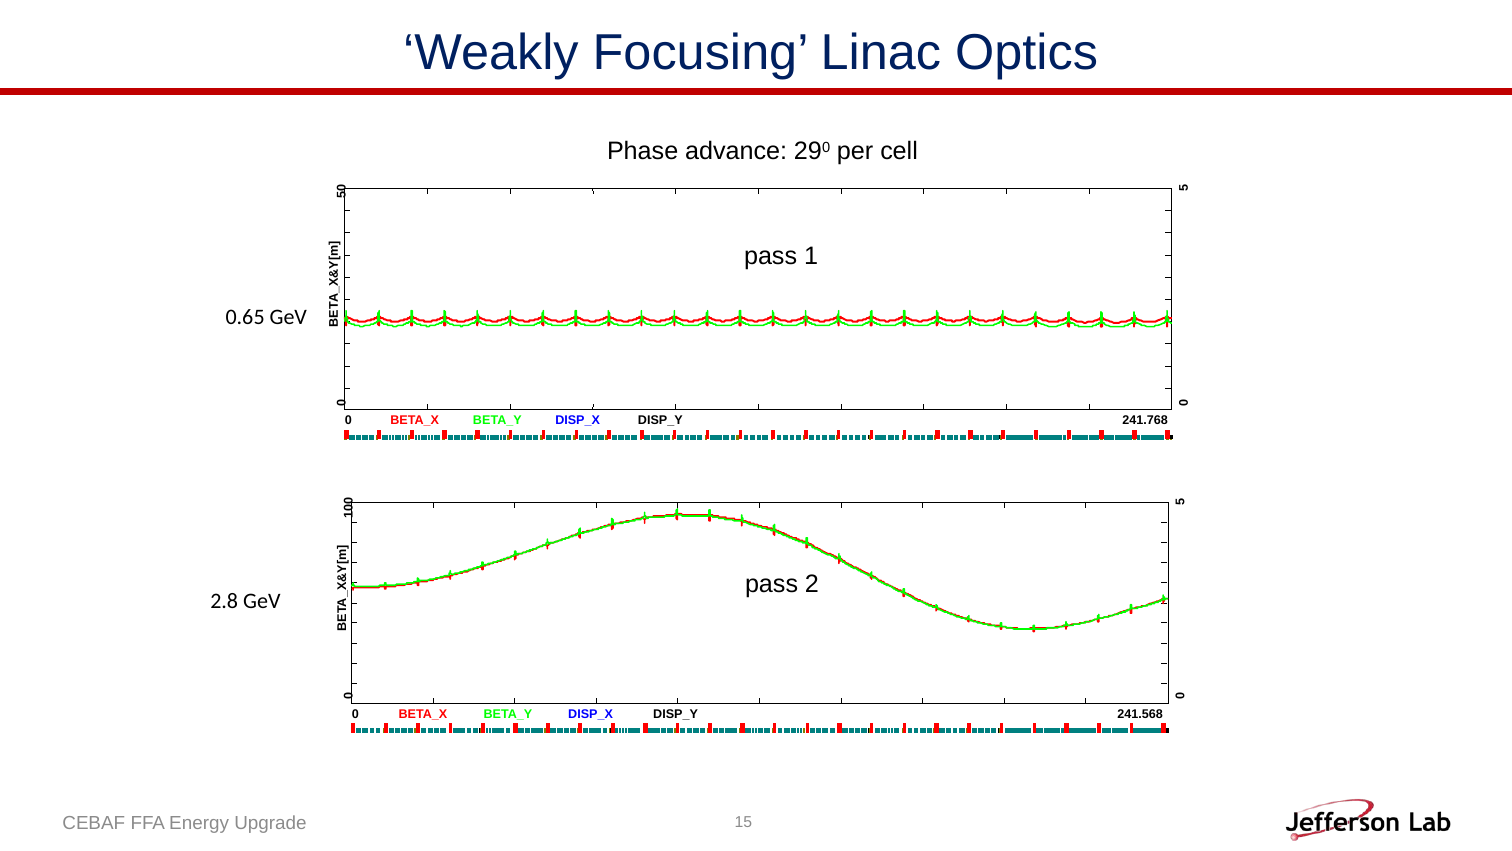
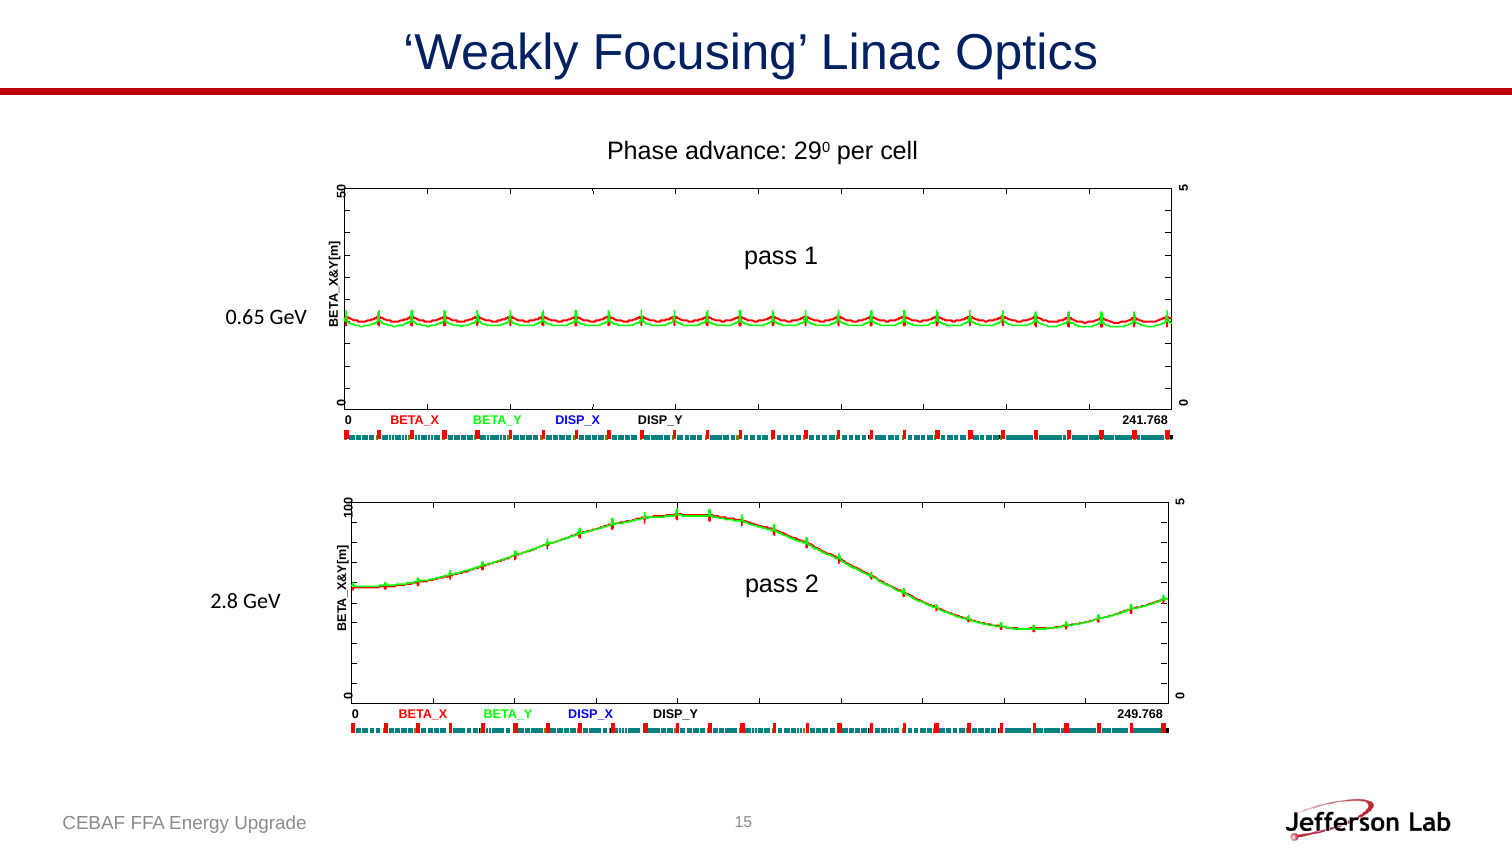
241.568: 241.568 -> 249.768 (1140, 714)
